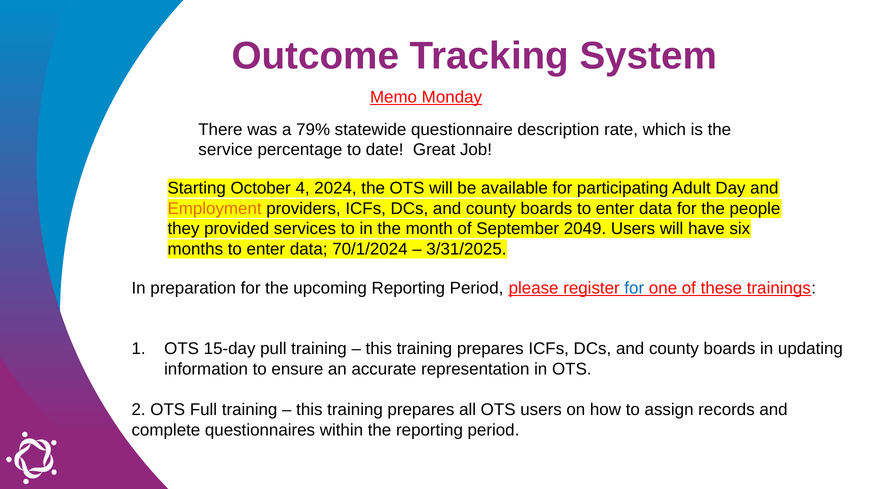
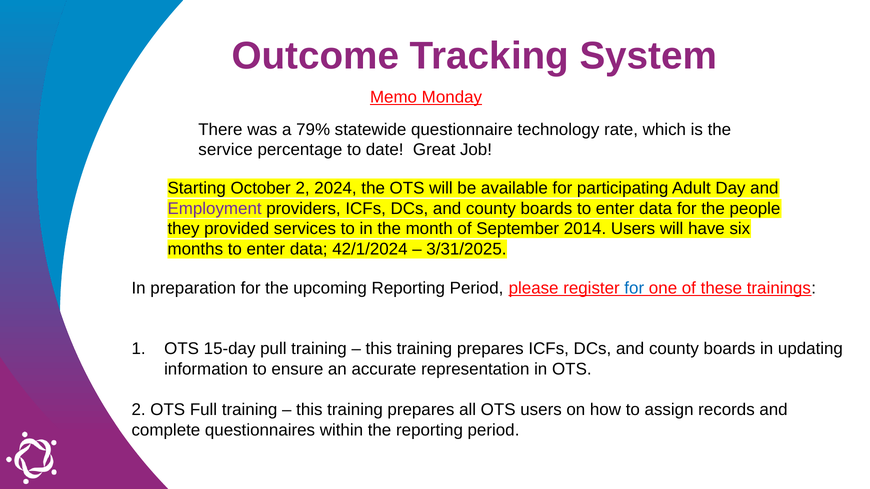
description: description -> technology (558, 130)
October 4: 4 -> 2 (303, 188)
Employment colour: orange -> purple (215, 209)
2049: 2049 -> 2014 (585, 229)
70/1/2024: 70/1/2024 -> 42/1/2024 (370, 249)
